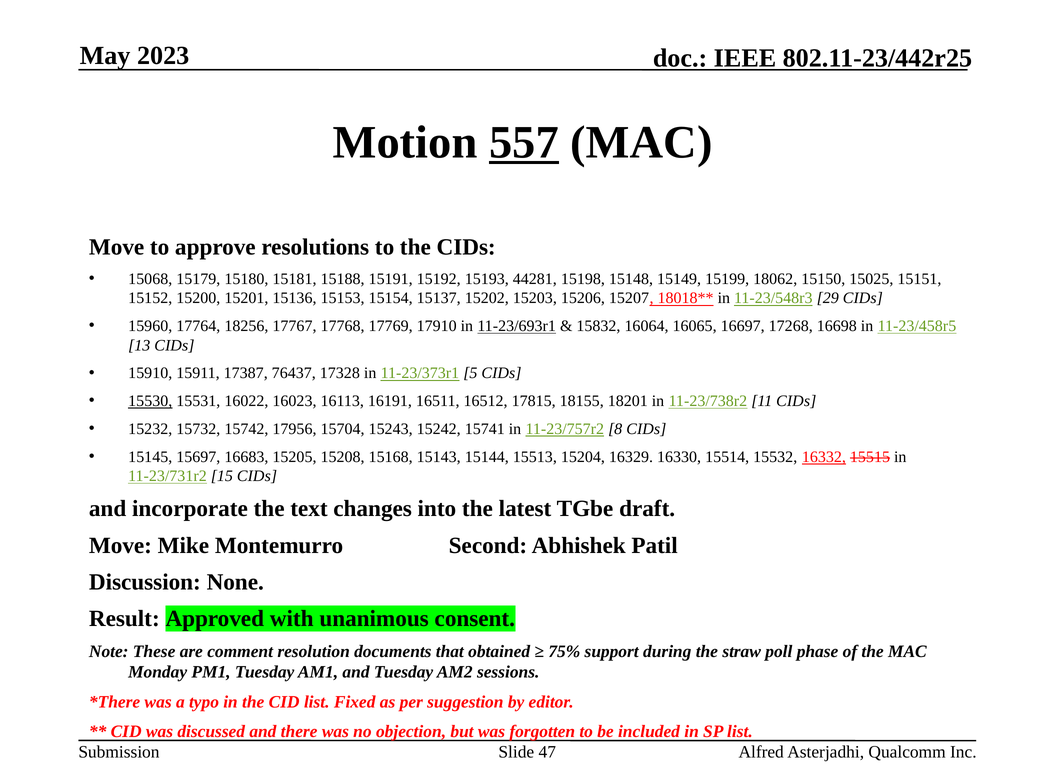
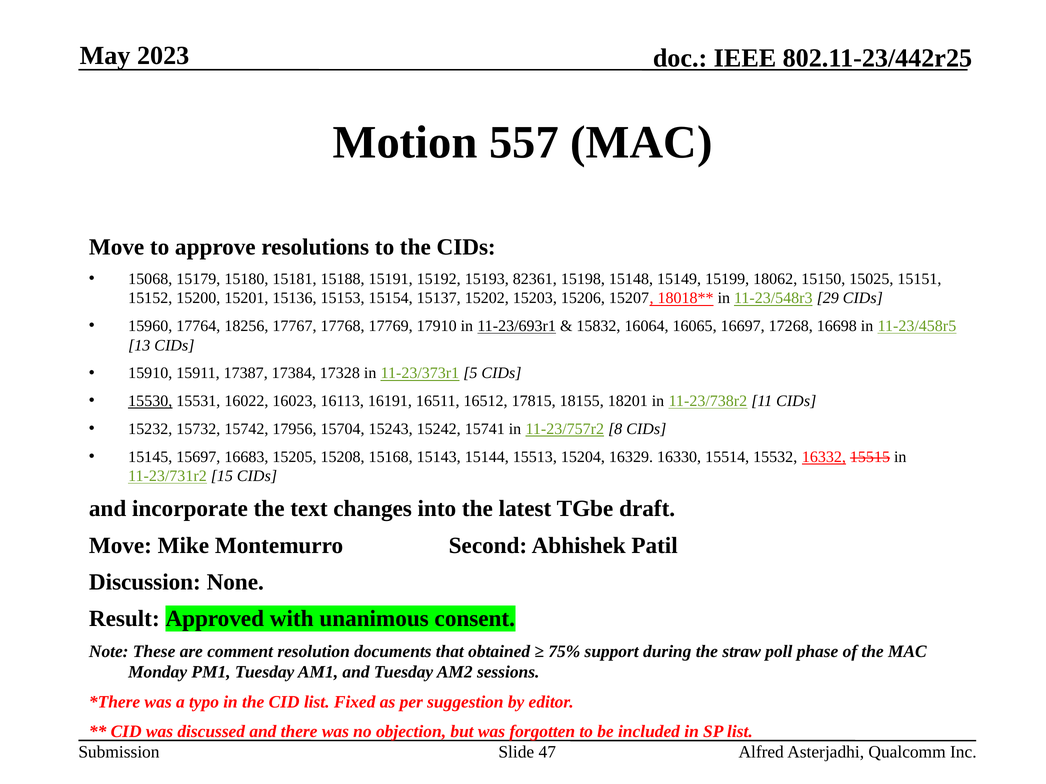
557 underline: present -> none (524, 143)
44281: 44281 -> 82361 (535, 279)
76437: 76437 -> 17384 (294, 373)
